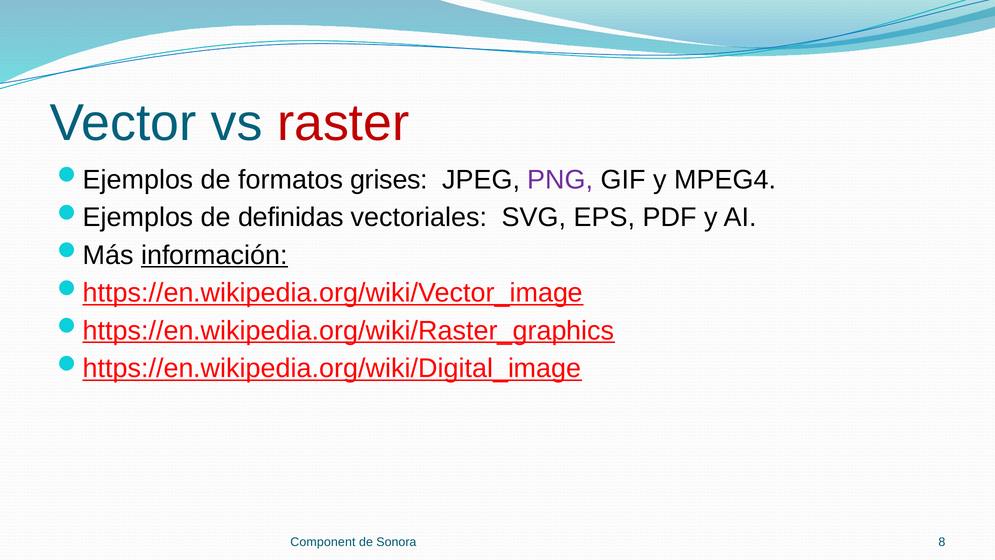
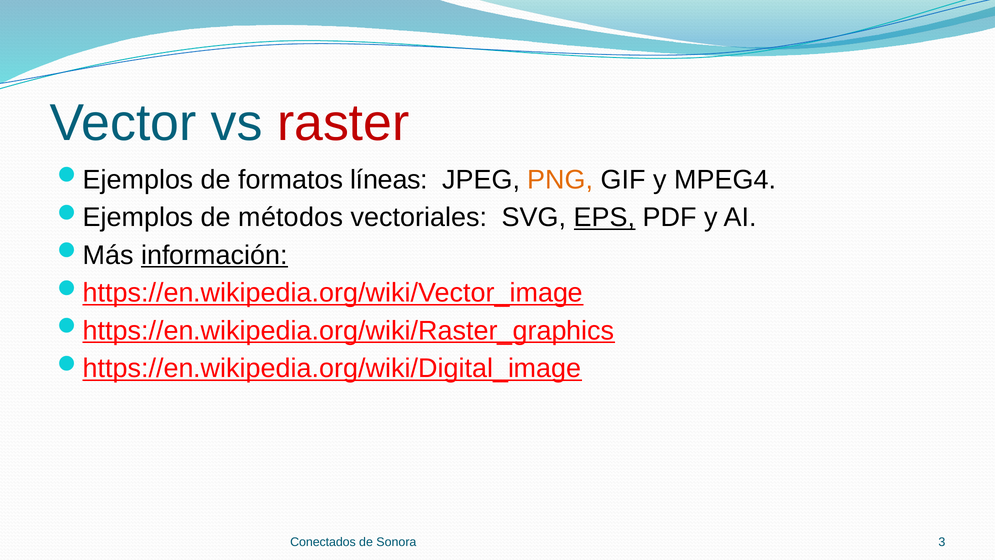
grises: grises -> líneas (389, 180)
PNG colour: purple -> orange (560, 180)
definidas: definidas -> métodos (291, 217)
EPS underline: none -> present (605, 217)
Component: Component -> Conectados (323, 542)
8: 8 -> 3 (942, 542)
